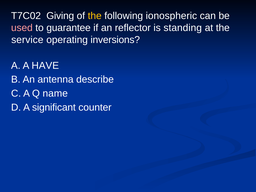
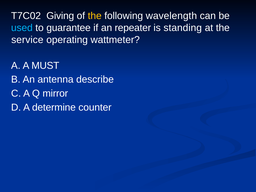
ionospheric: ionospheric -> wavelength (171, 16)
used colour: pink -> light blue (22, 28)
reflector: reflector -> repeater (133, 28)
inversions: inversions -> wattmeter (115, 40)
HAVE: HAVE -> MUST (45, 66)
name: name -> mirror (55, 93)
significant: significant -> determine (54, 107)
